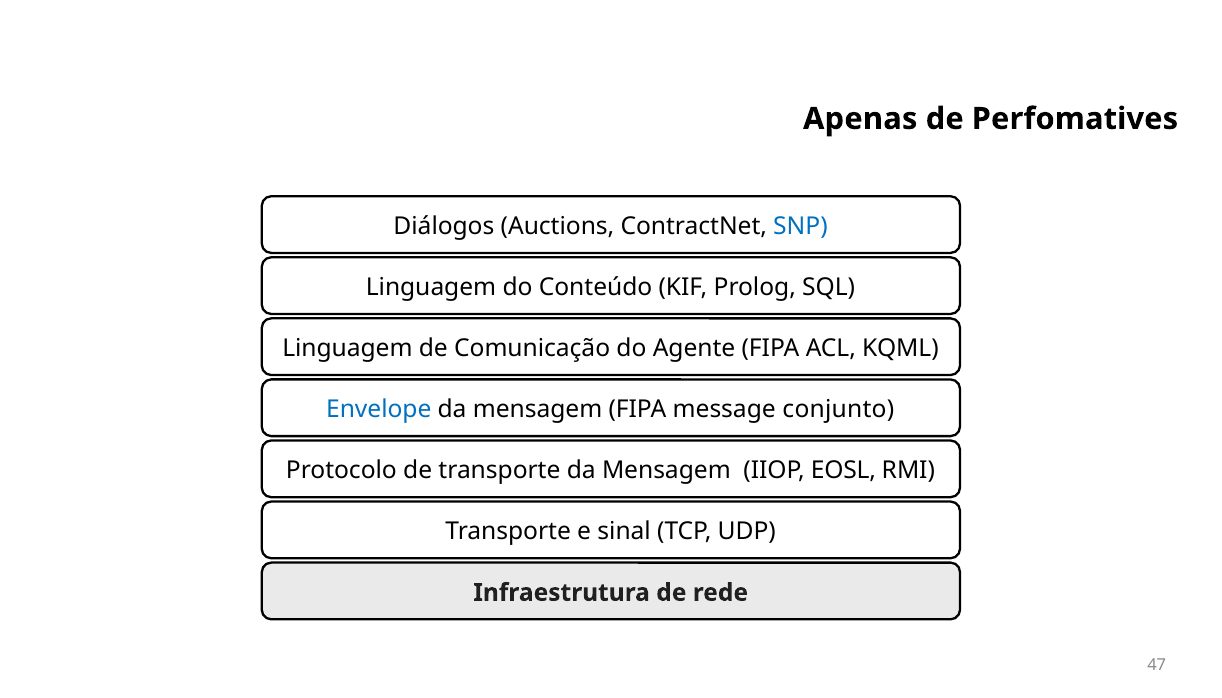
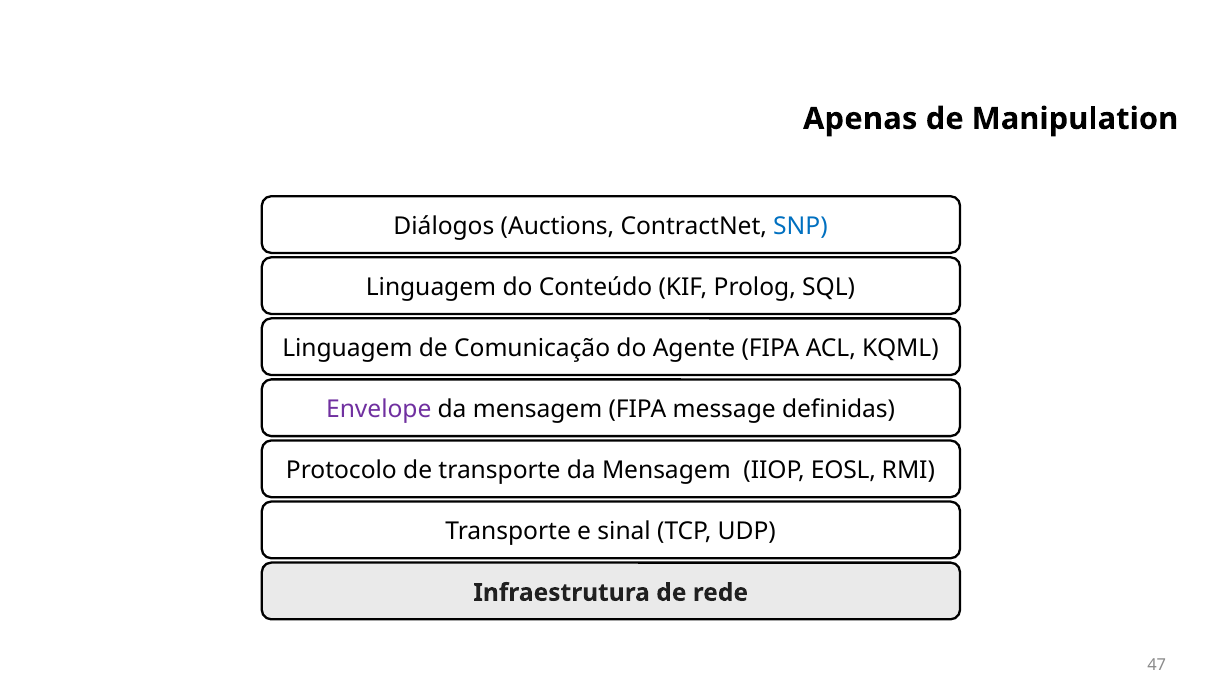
Perfomatives: Perfomatives -> Manipulation (1075, 119)
Envelope colour: blue -> purple (379, 410)
conjunto: conjunto -> definidas (839, 410)
